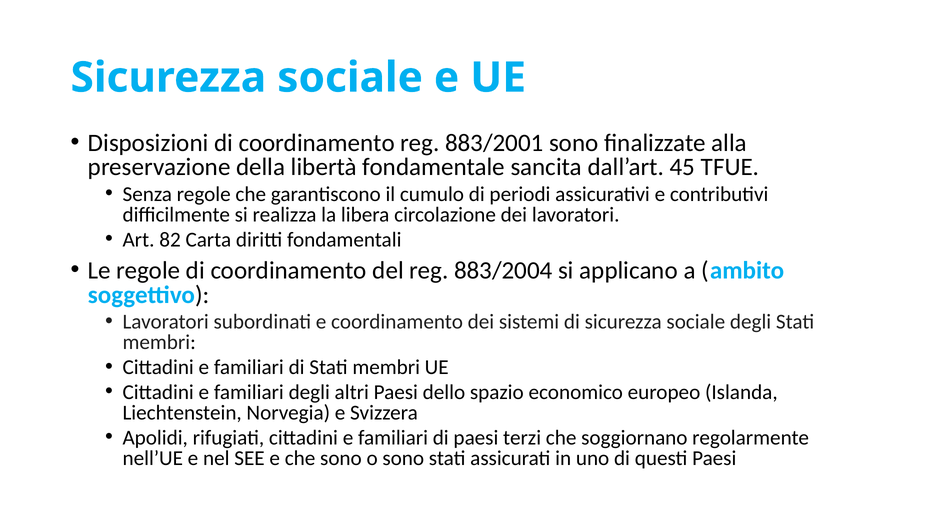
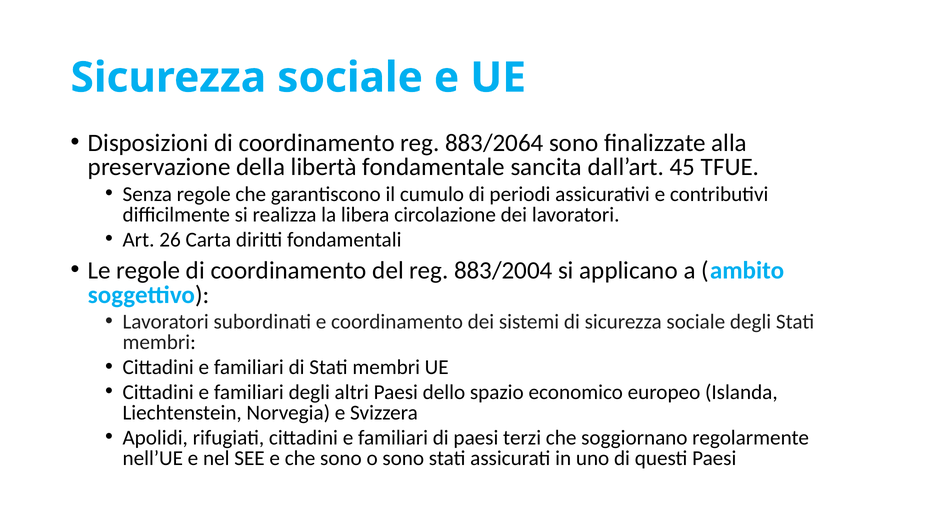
883/2001: 883/2001 -> 883/2064 (494, 143)
82: 82 -> 26 (170, 240)
